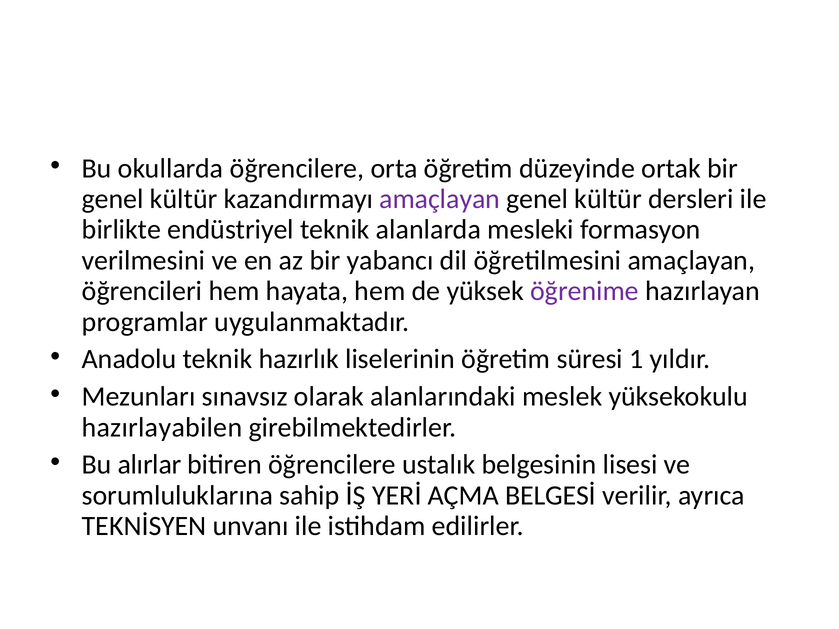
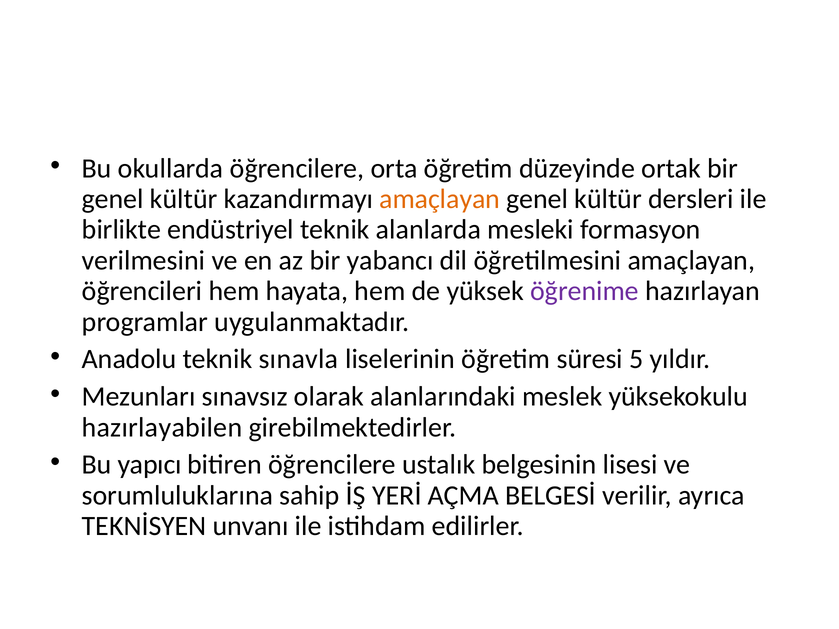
amaçlayan colour: purple -> orange (440, 199)
hazırlık: hazırlık -> sınavla (299, 359)
1: 1 -> 5 (636, 359)
alırlar: alırlar -> yapıcı (150, 465)
